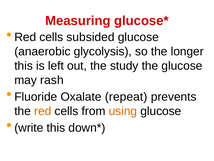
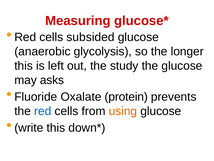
rash: rash -> asks (52, 80)
repeat: repeat -> protein (126, 96)
red colour: orange -> blue (43, 111)
